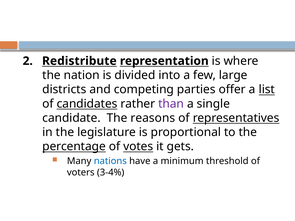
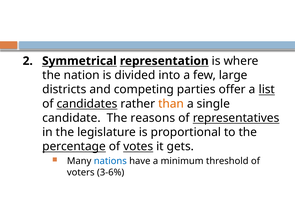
Redistribute: Redistribute -> Symmetrical (79, 61)
than colour: purple -> orange (171, 104)
3-4%: 3-4% -> 3-6% (111, 173)
